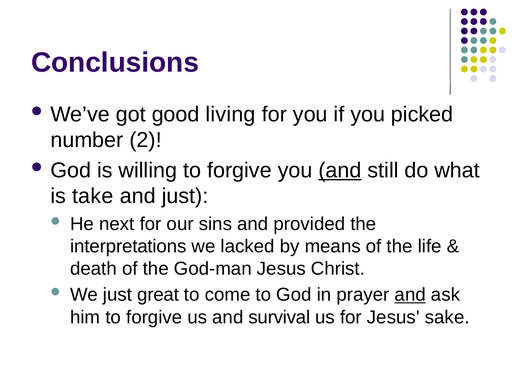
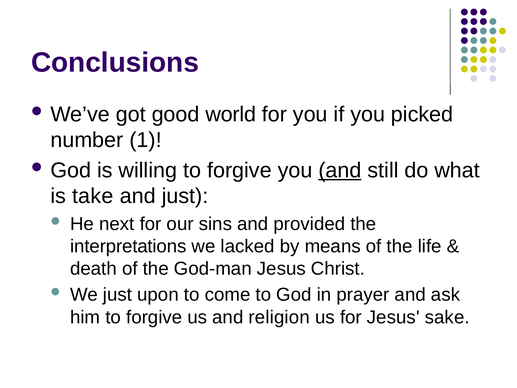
living: living -> world (231, 114)
2: 2 -> 1 (146, 140)
great: great -> upon (158, 295)
and underline: present -> none (410, 295)
survival: survival -> religion (279, 317)
